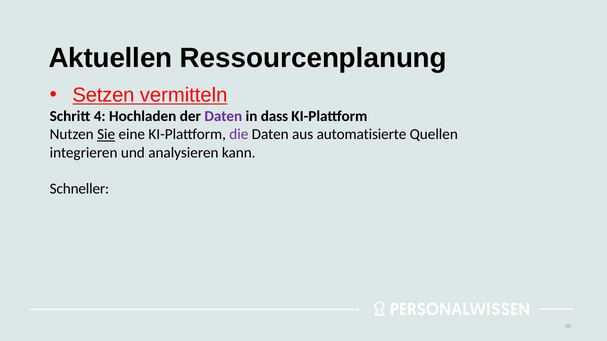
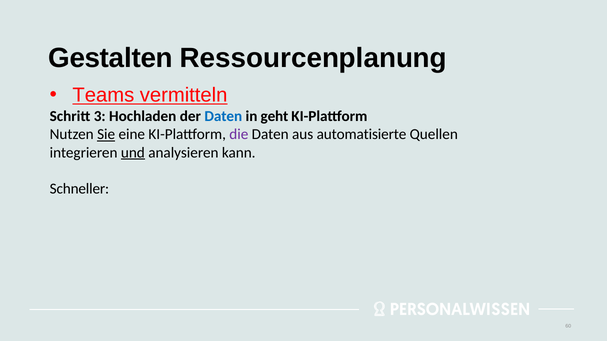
Aktuellen: Aktuellen -> Gestalten (110, 58)
Setzen: Setzen -> Teams (103, 95)
4: 4 -> 3 (100, 116)
Daten colour: purple -> blue (223, 116)
dass: dass -> geht (274, 116)
und underline: none -> present (133, 153)
